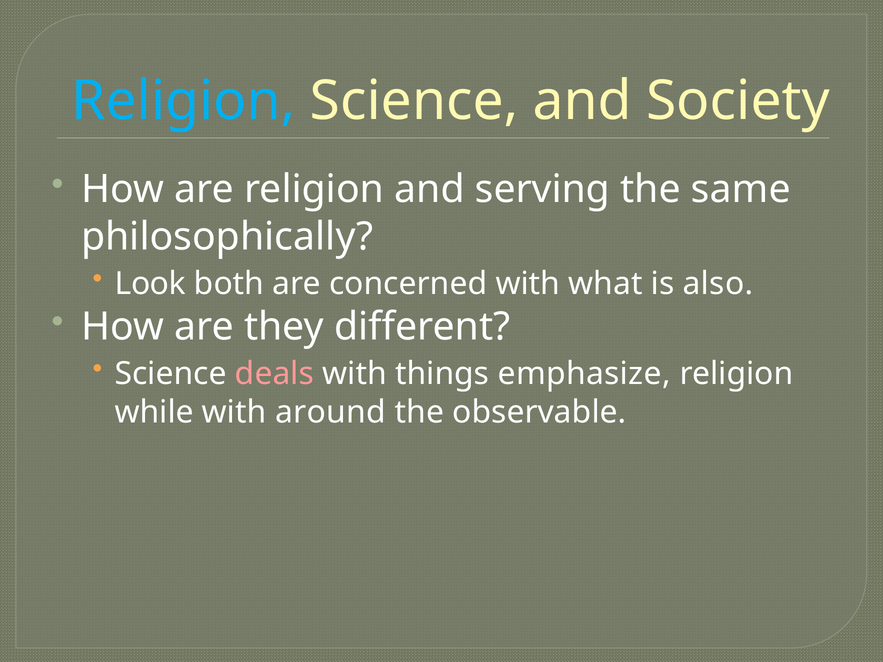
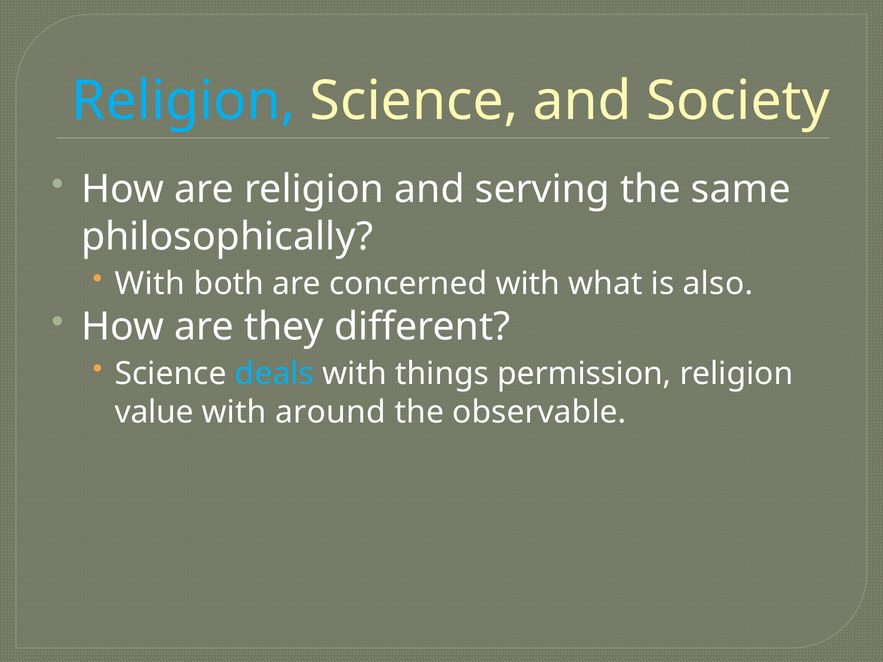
Look: Look -> With (150, 284)
deals colour: pink -> light blue (274, 374)
emphasize: emphasize -> permission (584, 374)
while: while -> value (154, 412)
